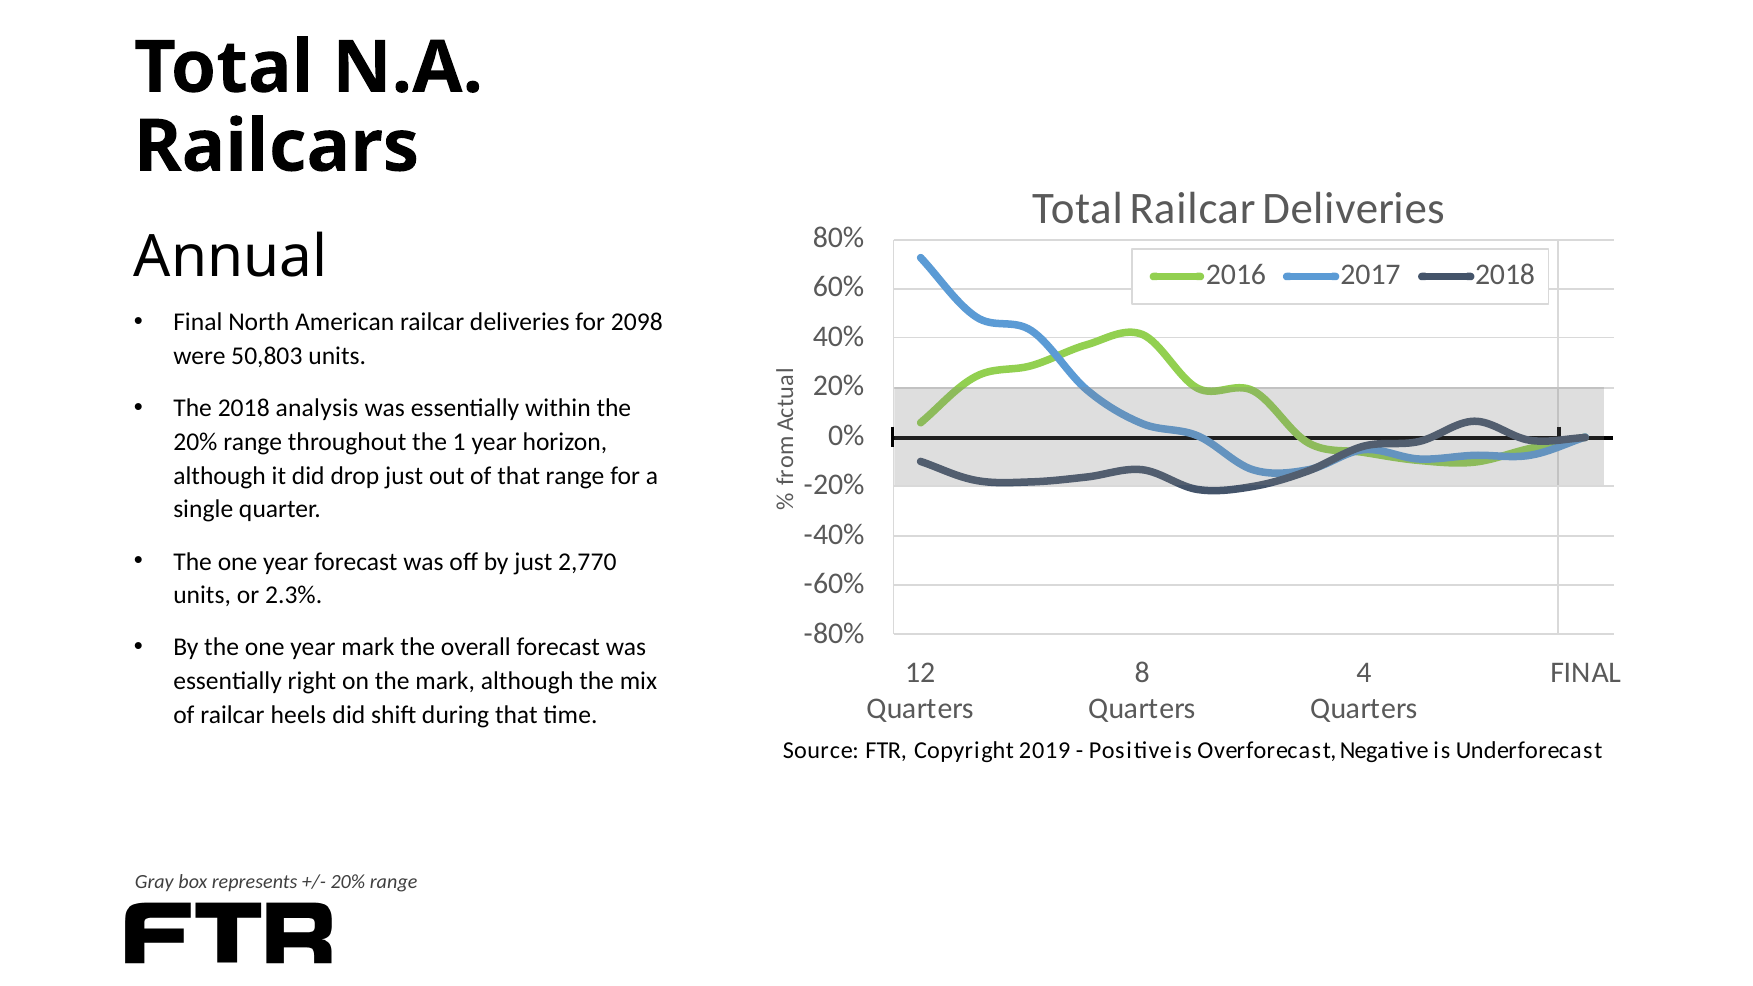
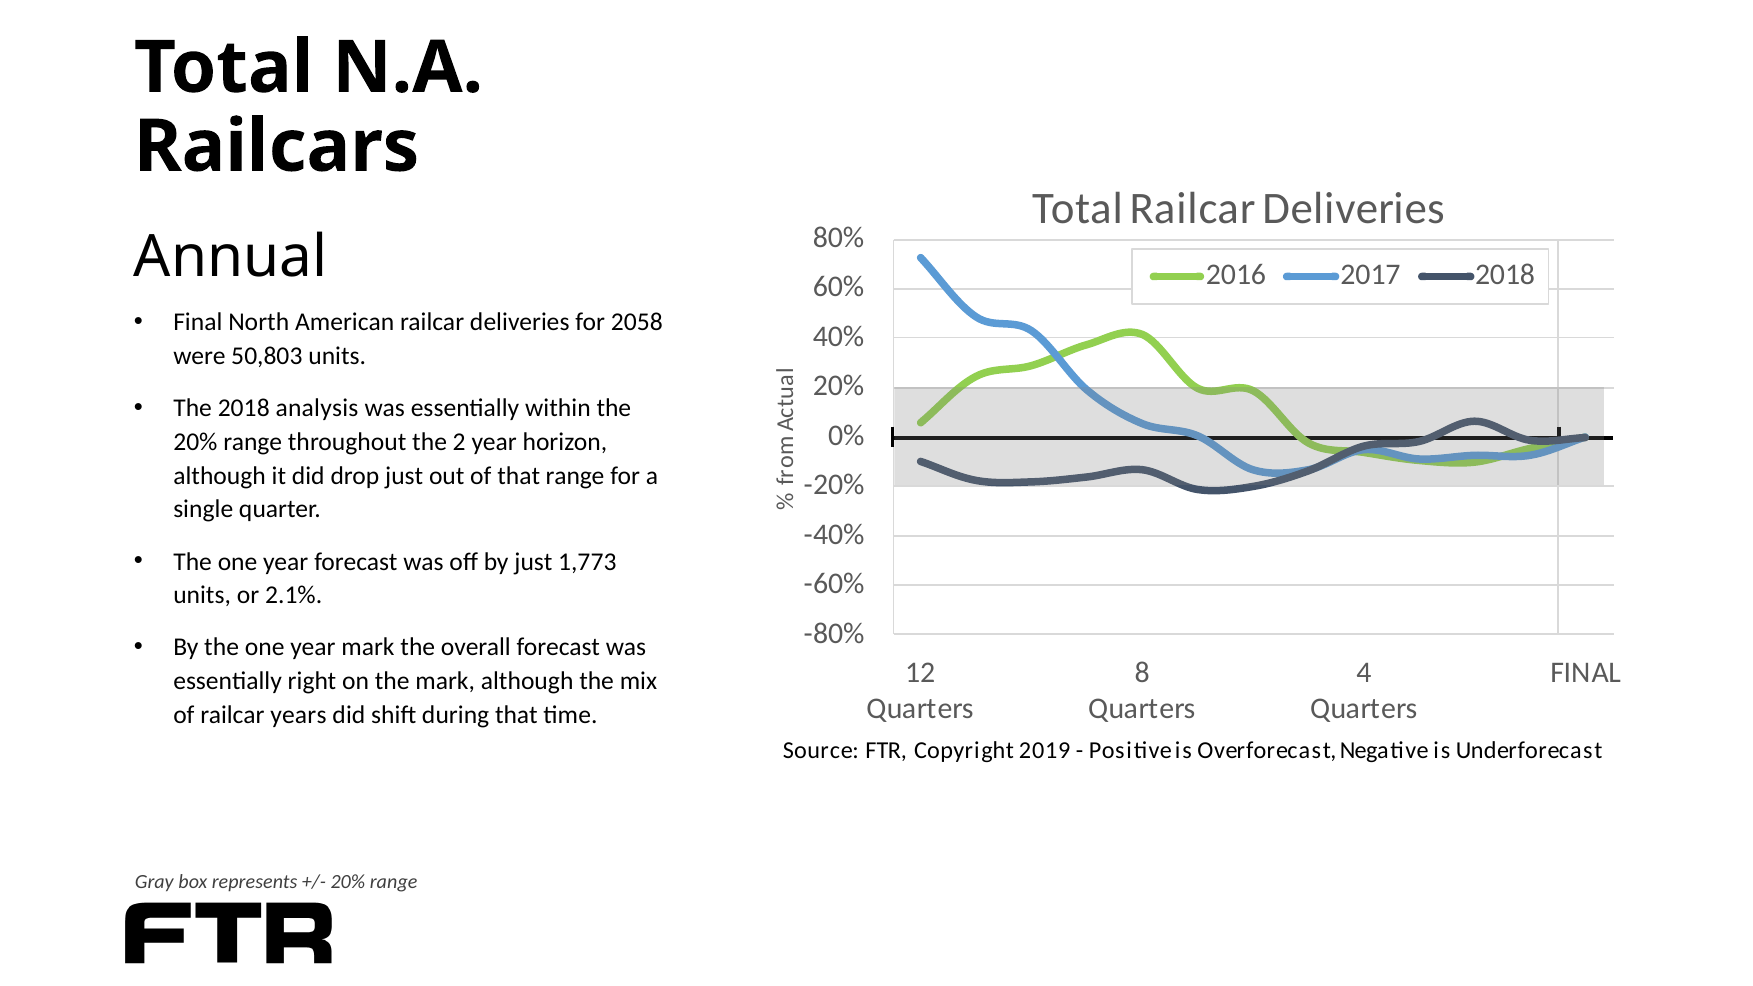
2098: 2098 -> 2058 (637, 323)
1: 1 -> 2 (459, 442)
2,770: 2,770 -> 1,773 (587, 562)
2.3%: 2.3% -> 2.1% (294, 595)
heels: heels -> years (298, 715)
